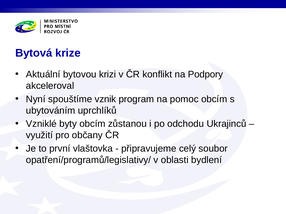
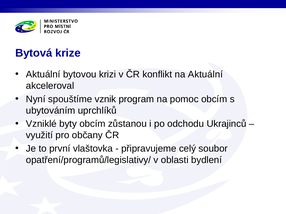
na Podpory: Podpory -> Aktuální (205, 75)
